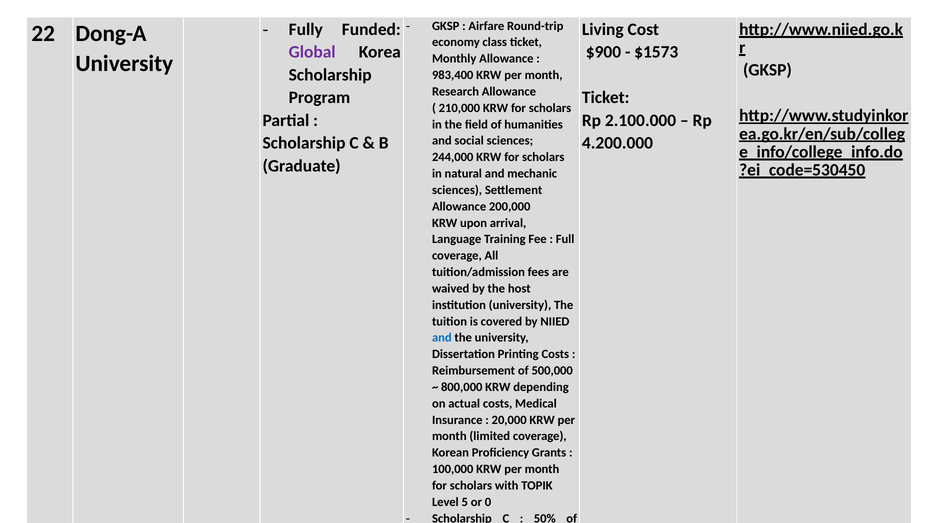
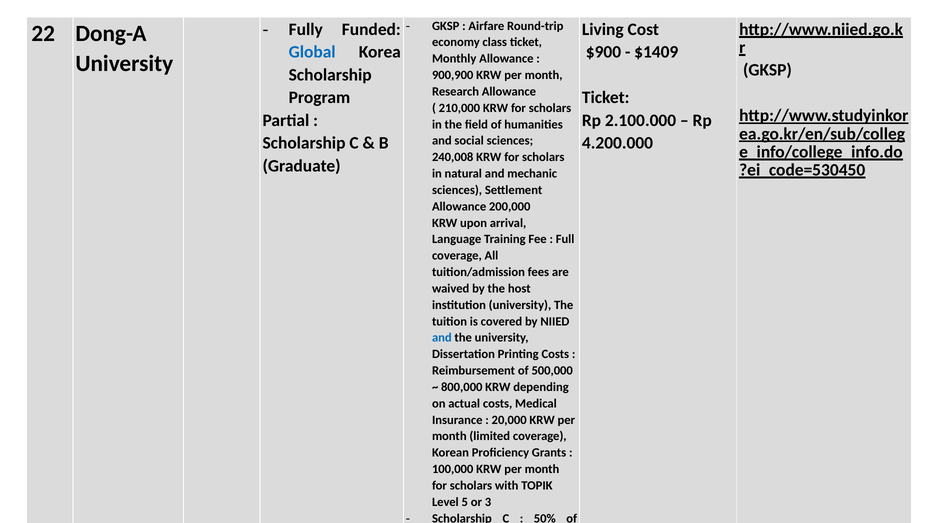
Global colour: purple -> blue (312, 52)
$1573: $1573 -> $1409 (656, 52)
983,400: 983,400 -> 900,900 (453, 75)
244,000: 244,000 -> 240,008 (453, 157)
0: 0 -> 3 (488, 502)
